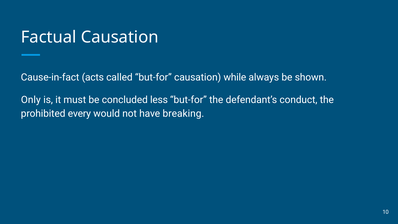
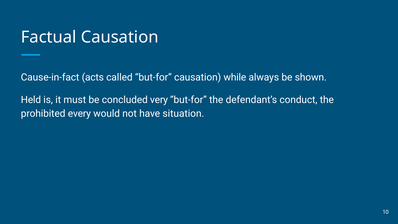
Only: Only -> Held (31, 100)
less: less -> very (159, 100)
breaking: breaking -> situation (183, 114)
